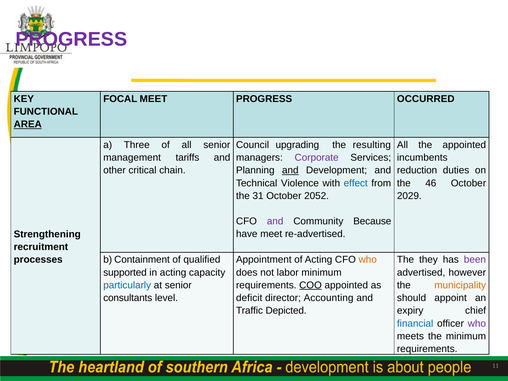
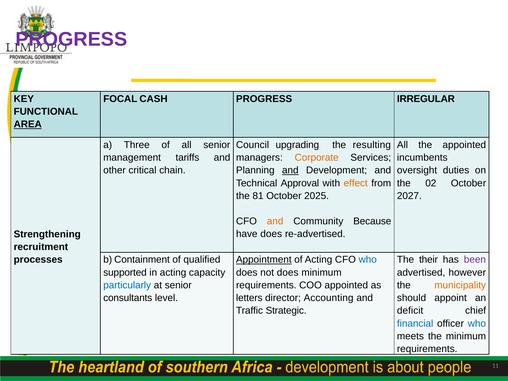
FOCAL MEET: MEET -> CASH (154, 99)
OCCURRED: OCCURRED -> IRREGULAR (426, 99)
Corporate colour: purple -> orange (317, 158)
reduction: reduction -> oversight (417, 170)
Violence: Violence -> Approval (300, 183)
effect colour: blue -> orange (356, 183)
46: 46 -> 02 (431, 183)
31: 31 -> 81 (258, 196)
2052: 2052 -> 2025 (317, 196)
2029: 2029 -> 2027 (409, 196)
and colour: purple -> orange (275, 221)
have meet: meet -> does (271, 234)
Appointment underline: none -> present (264, 260)
who colour: orange -> blue (368, 260)
they: they -> their (429, 260)
not labor: labor -> does (288, 272)
COO underline: present -> none (311, 285)
deficit: deficit -> letters (249, 298)
Depicted: Depicted -> Strategic (286, 311)
expiry: expiry -> deficit (410, 311)
who colour: purple -> blue (477, 323)
